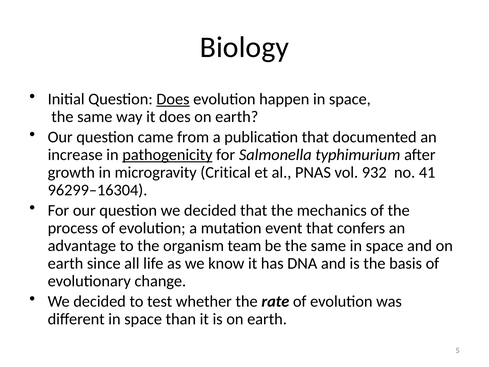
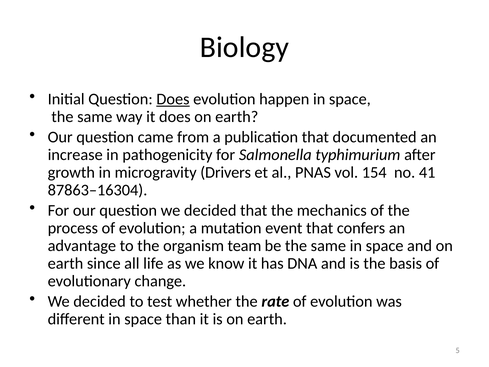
pathogenicity underline: present -> none (167, 155)
Critical: Critical -> Drivers (226, 172)
932: 932 -> 154 (374, 172)
96299–16304: 96299–16304 -> 87863–16304 (98, 190)
